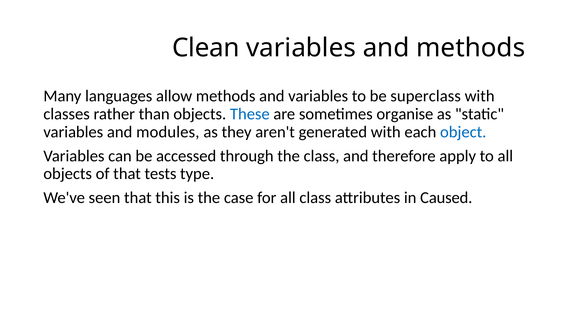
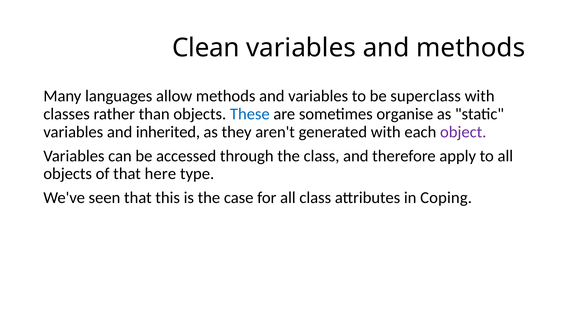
modules: modules -> inherited (168, 132)
object colour: blue -> purple (463, 132)
tests: tests -> here (160, 174)
Caused: Caused -> Coping (446, 198)
